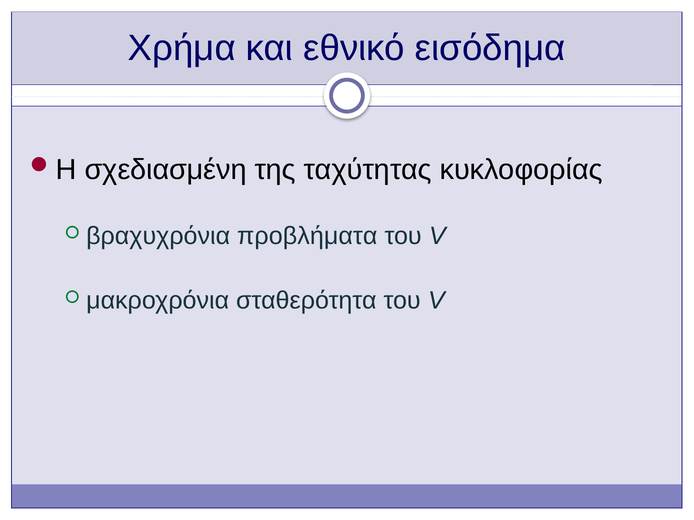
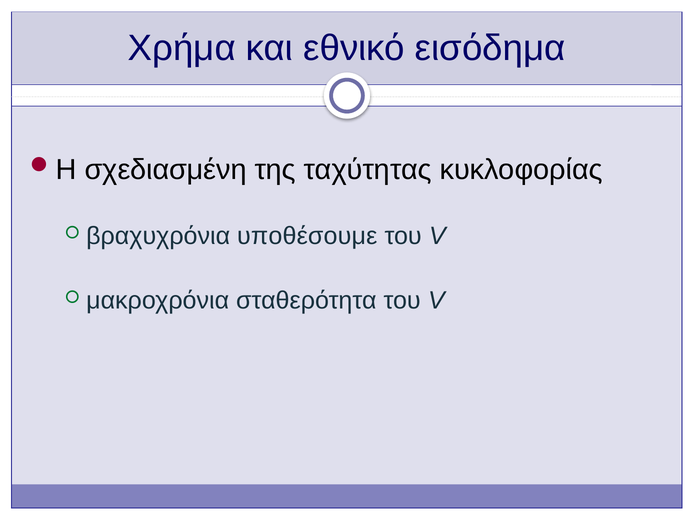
προβλήματα: προβλήματα -> υποθέσουμε (307, 236)
